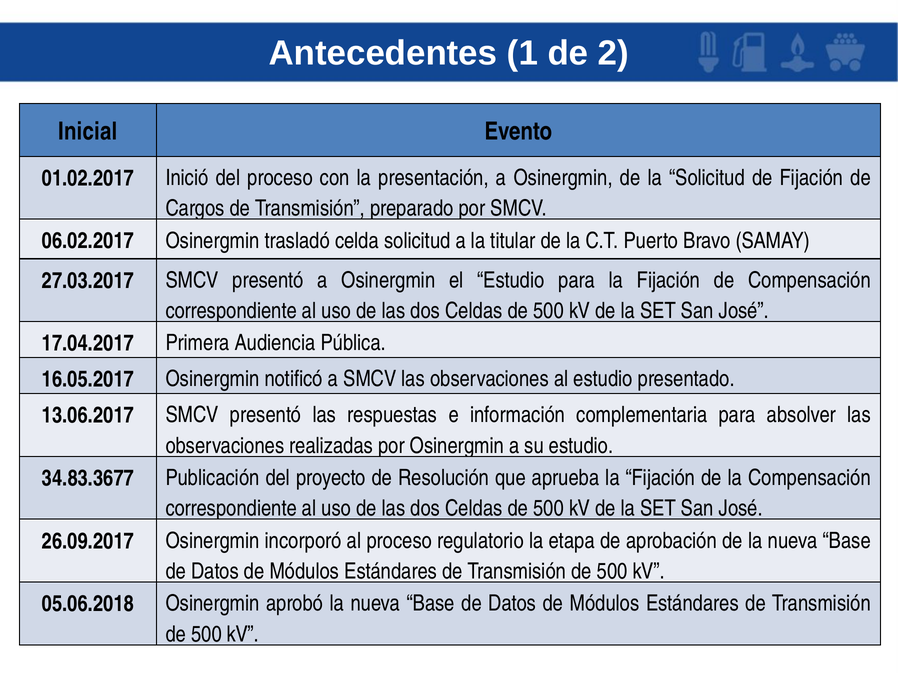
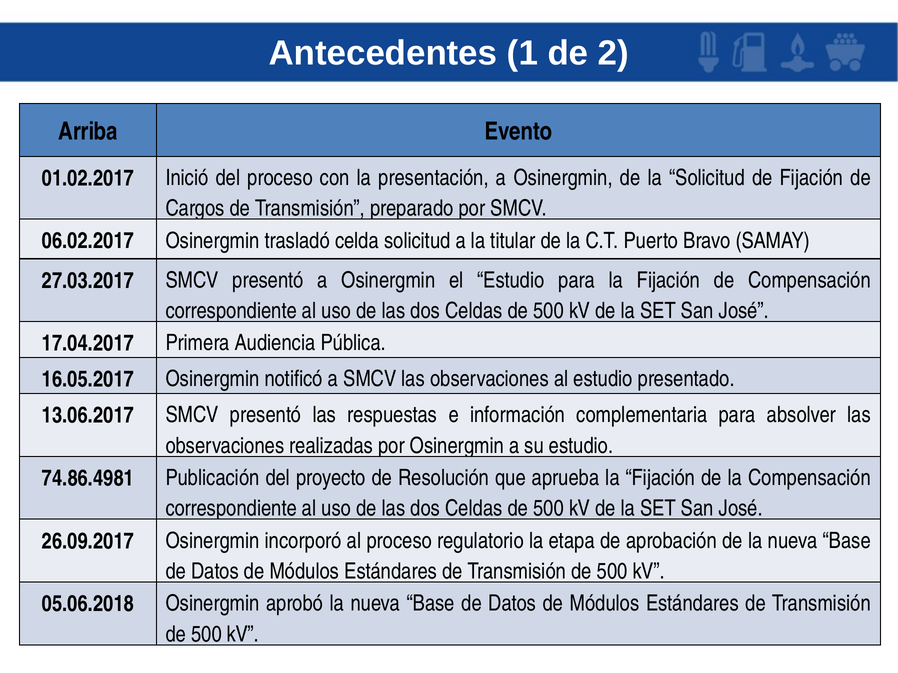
Inicial: Inicial -> Arriba (88, 132)
34.83.3677: 34.83.3677 -> 74.86.4981 (88, 479)
